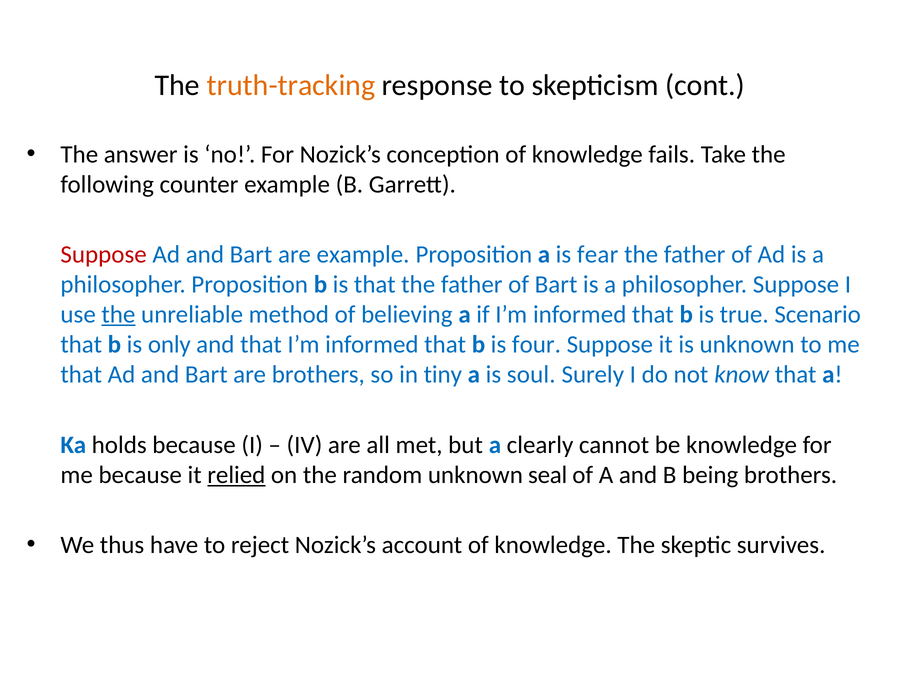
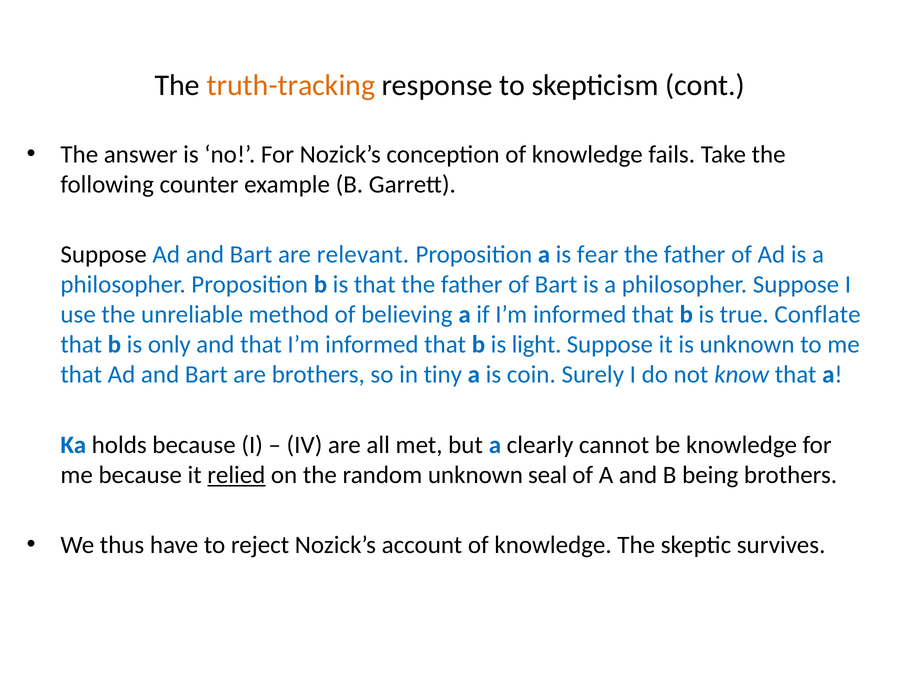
Suppose colour: red -> black (104, 254)
are example: example -> relevant (363, 254)
the underline: present -> none (118, 314)
Scenario: Scenario -> Conflate (818, 314)
four: four -> light (537, 344)
soul: soul -> coin (531, 374)
